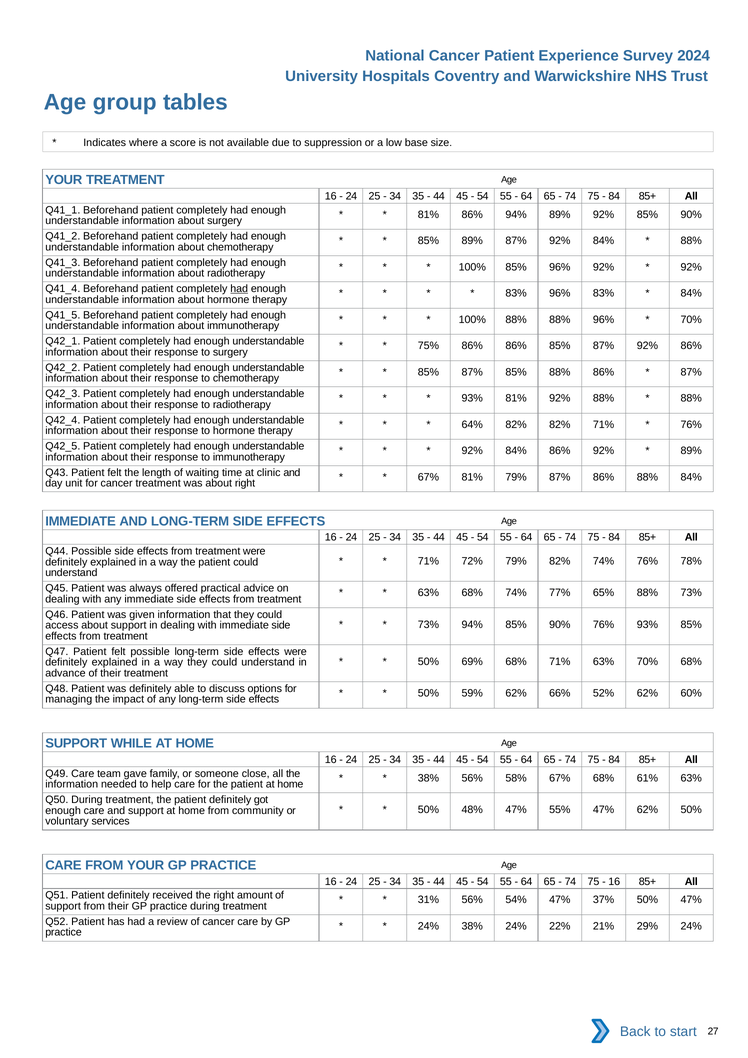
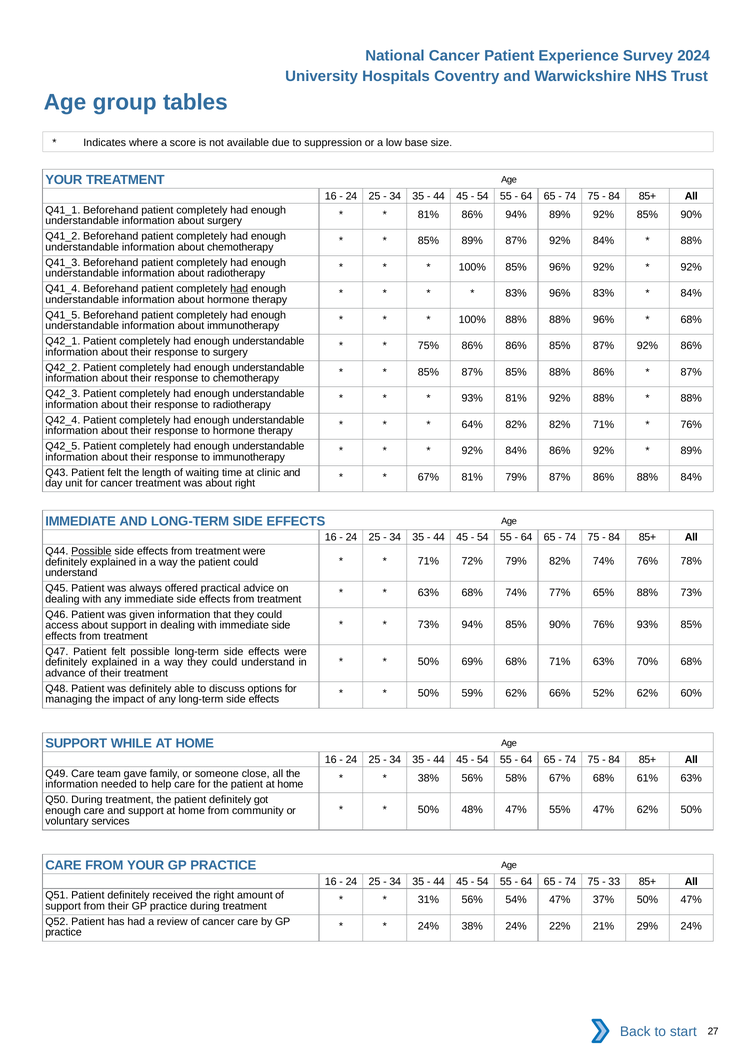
70%: 70% -> 68% (691, 320)
Possible underline: none -> present (91, 552)
16: 16 -> 33 (614, 882)
